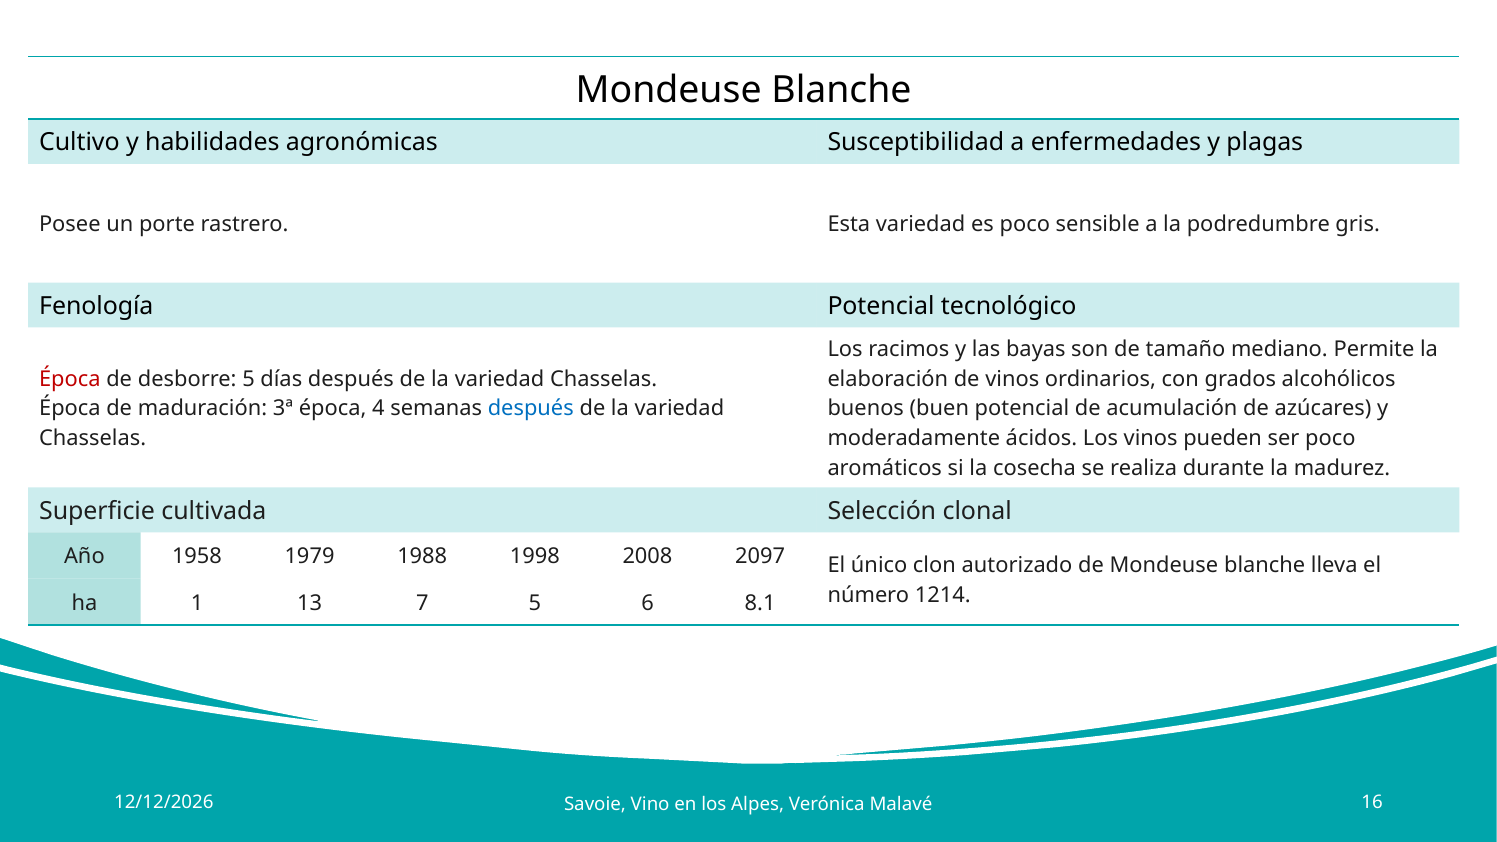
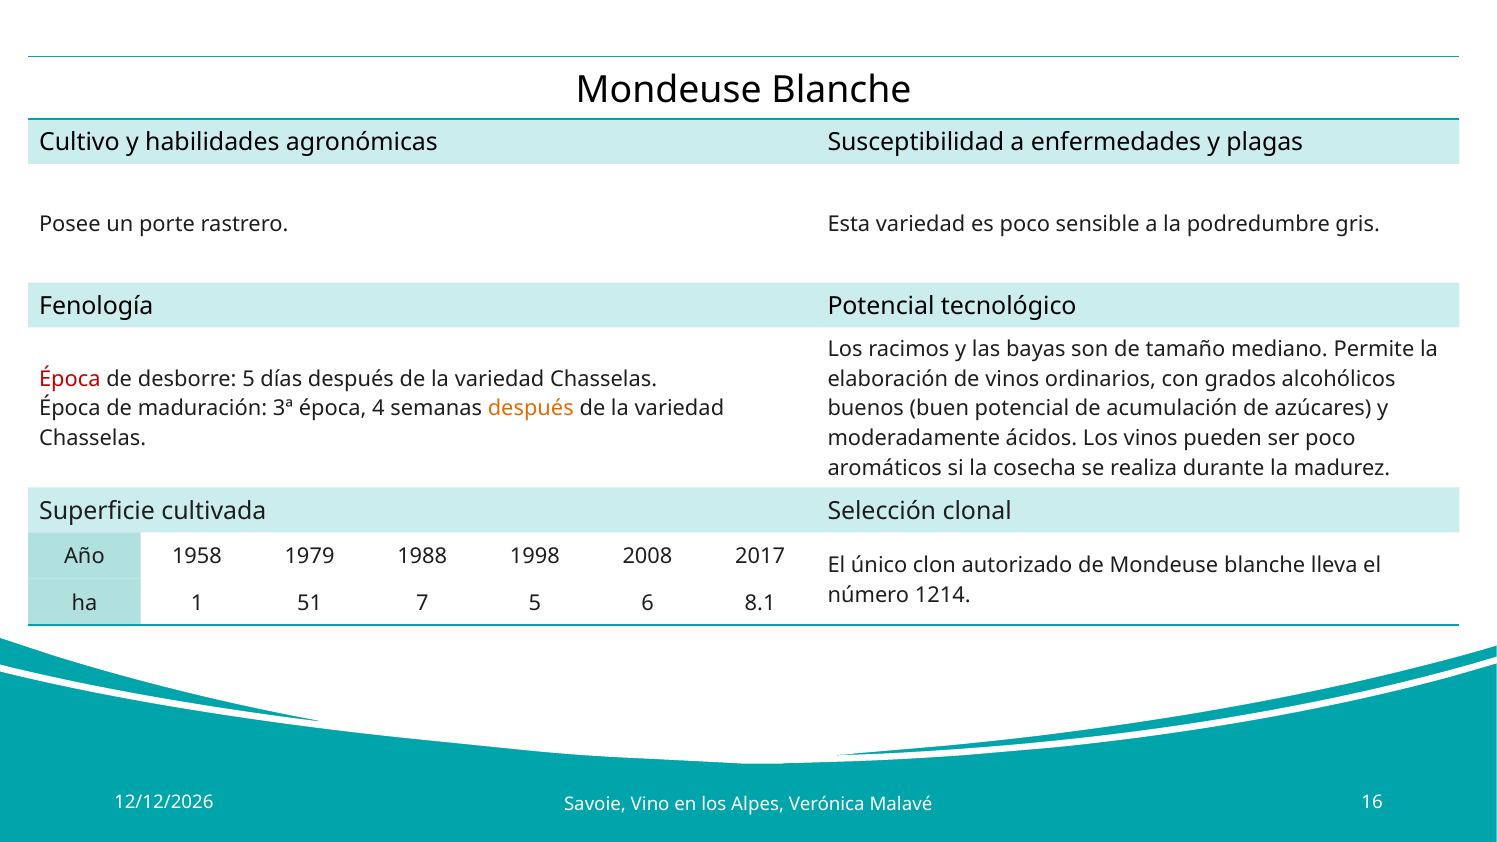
después colour: blue -> orange (531, 409)
2097: 2097 -> 2017 (760, 557)
13: 13 -> 51 (310, 603)
